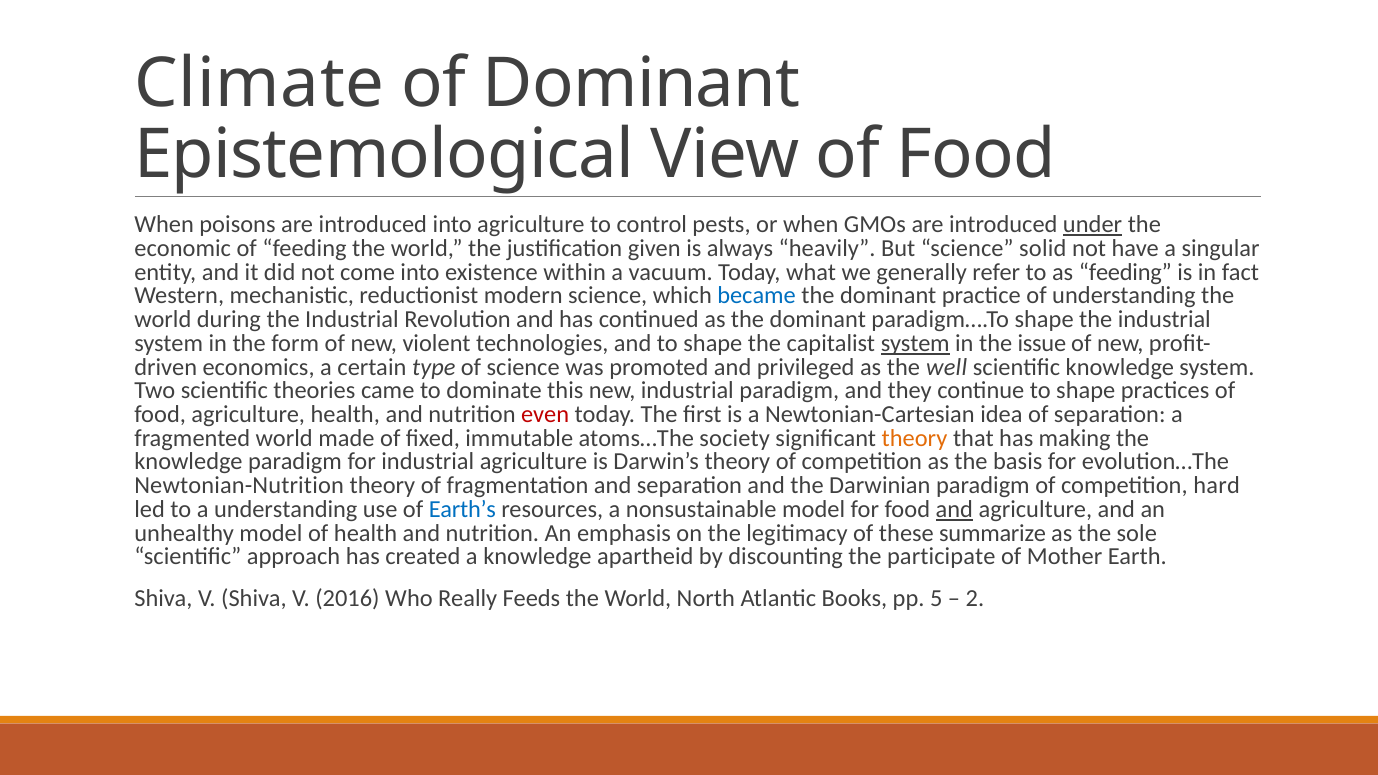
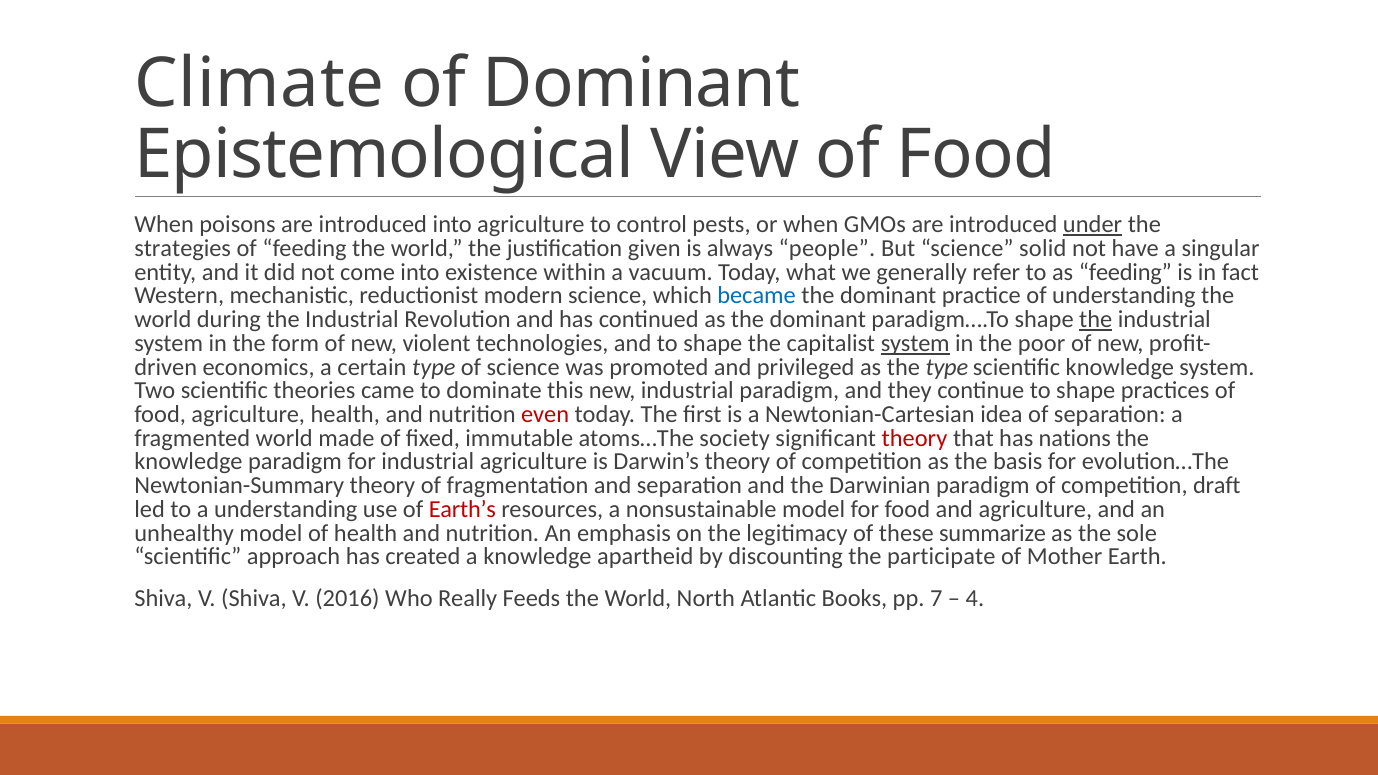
economic: economic -> strategies (183, 248)
heavily: heavily -> people (827, 248)
the underline: none -> present (1096, 320)
issue: issue -> poor (1042, 343)
the well: well -> type (947, 367)
theory colour: orange -> red (914, 438)
making: making -> nations (1075, 438)
Newtonian-Nutrition: Newtonian-Nutrition -> Newtonian-Summary (239, 486)
hard: hard -> draft (1217, 486)
Earth’s colour: blue -> red (462, 509)
and underline: present -> none (954, 509)
5: 5 -> 7 (936, 599)
2: 2 -> 4 (975, 599)
